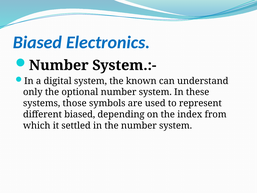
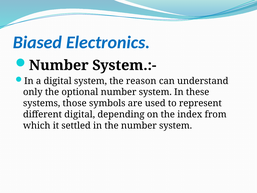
known: known -> reason (141, 81)
different biased: biased -> digital (80, 114)
